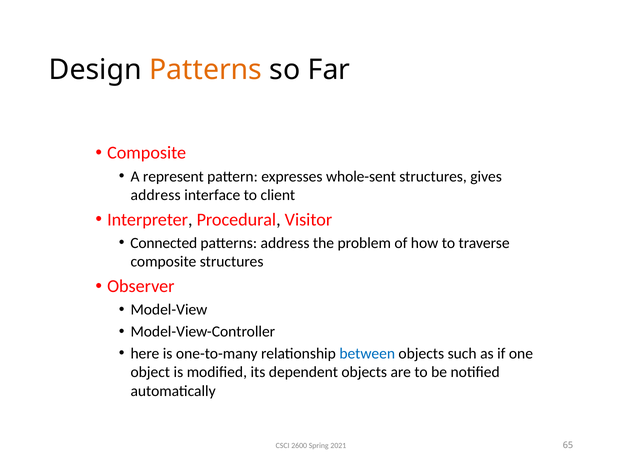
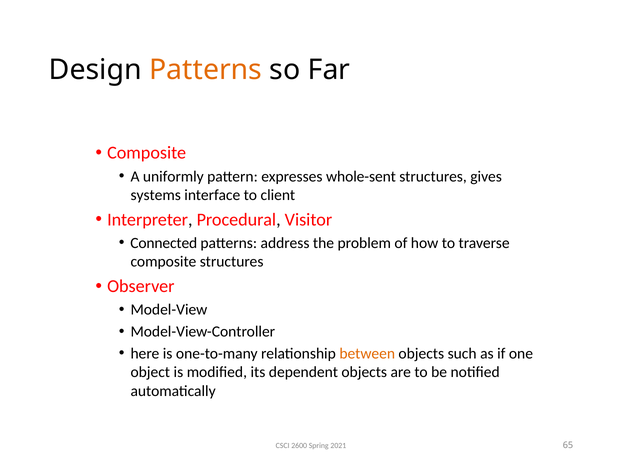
represent: represent -> uniformly (173, 176)
address: address -> systems (156, 195)
between colour: blue -> orange (367, 353)
